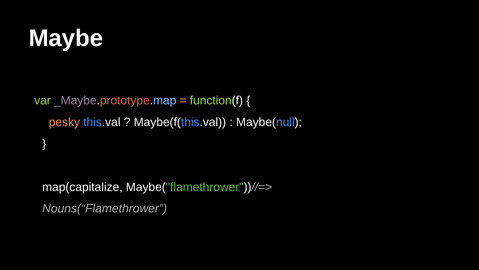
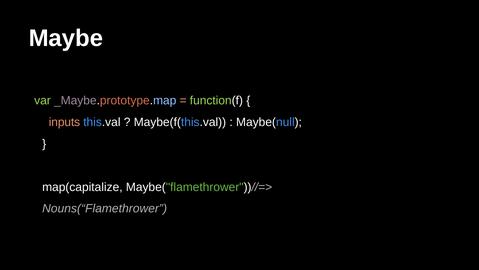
pesky: pesky -> inputs (64, 122)
